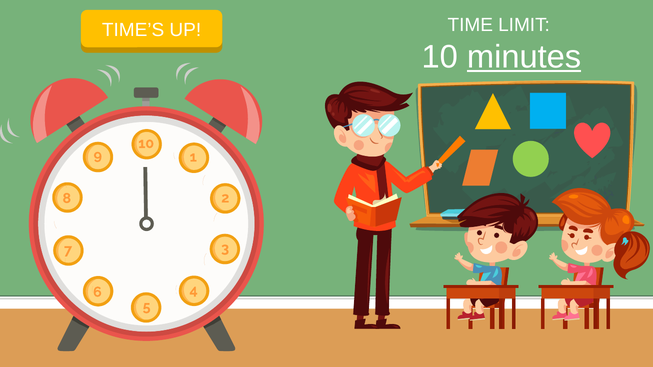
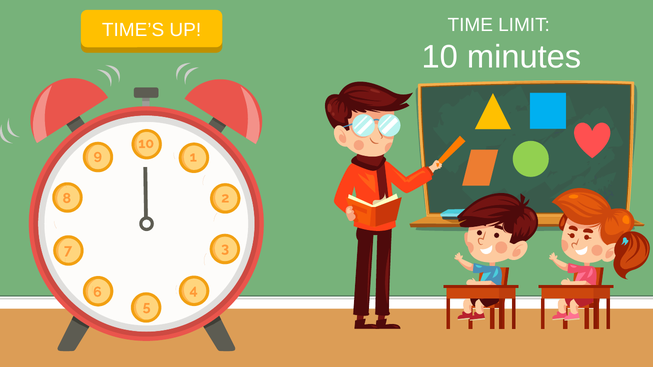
minutes underline: present -> none (524, 57)
